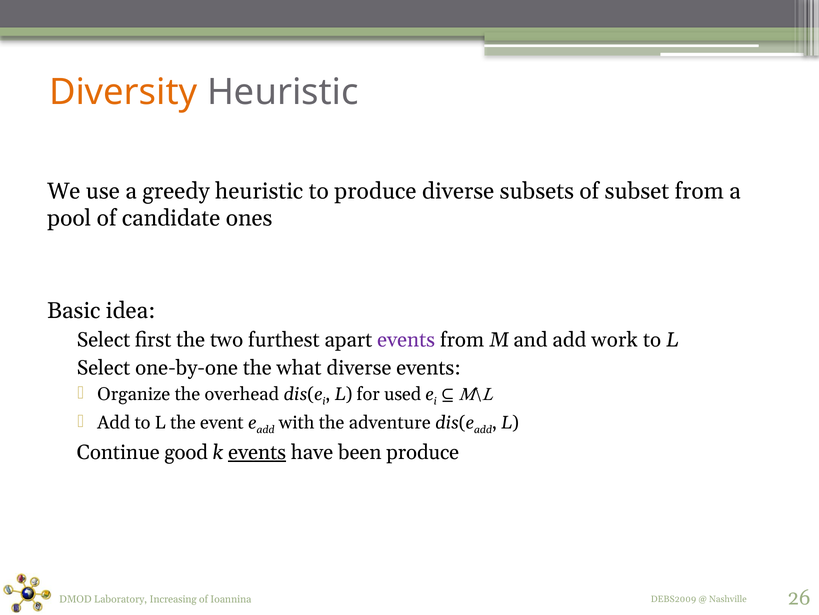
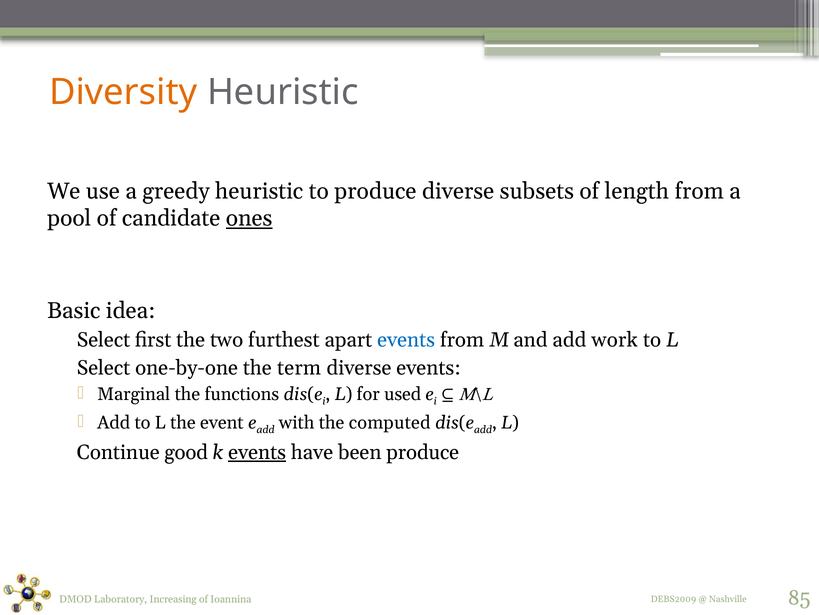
subset: subset -> length (637, 191)
ones underline: none -> present (249, 218)
events colour: purple -> blue (406, 339)
what: what -> term (299, 367)
Organize: Organize -> Marginal (134, 394)
overhead: overhead -> functions (242, 394)
adventure: adventure -> computed (390, 422)
26: 26 -> 85 (799, 597)
